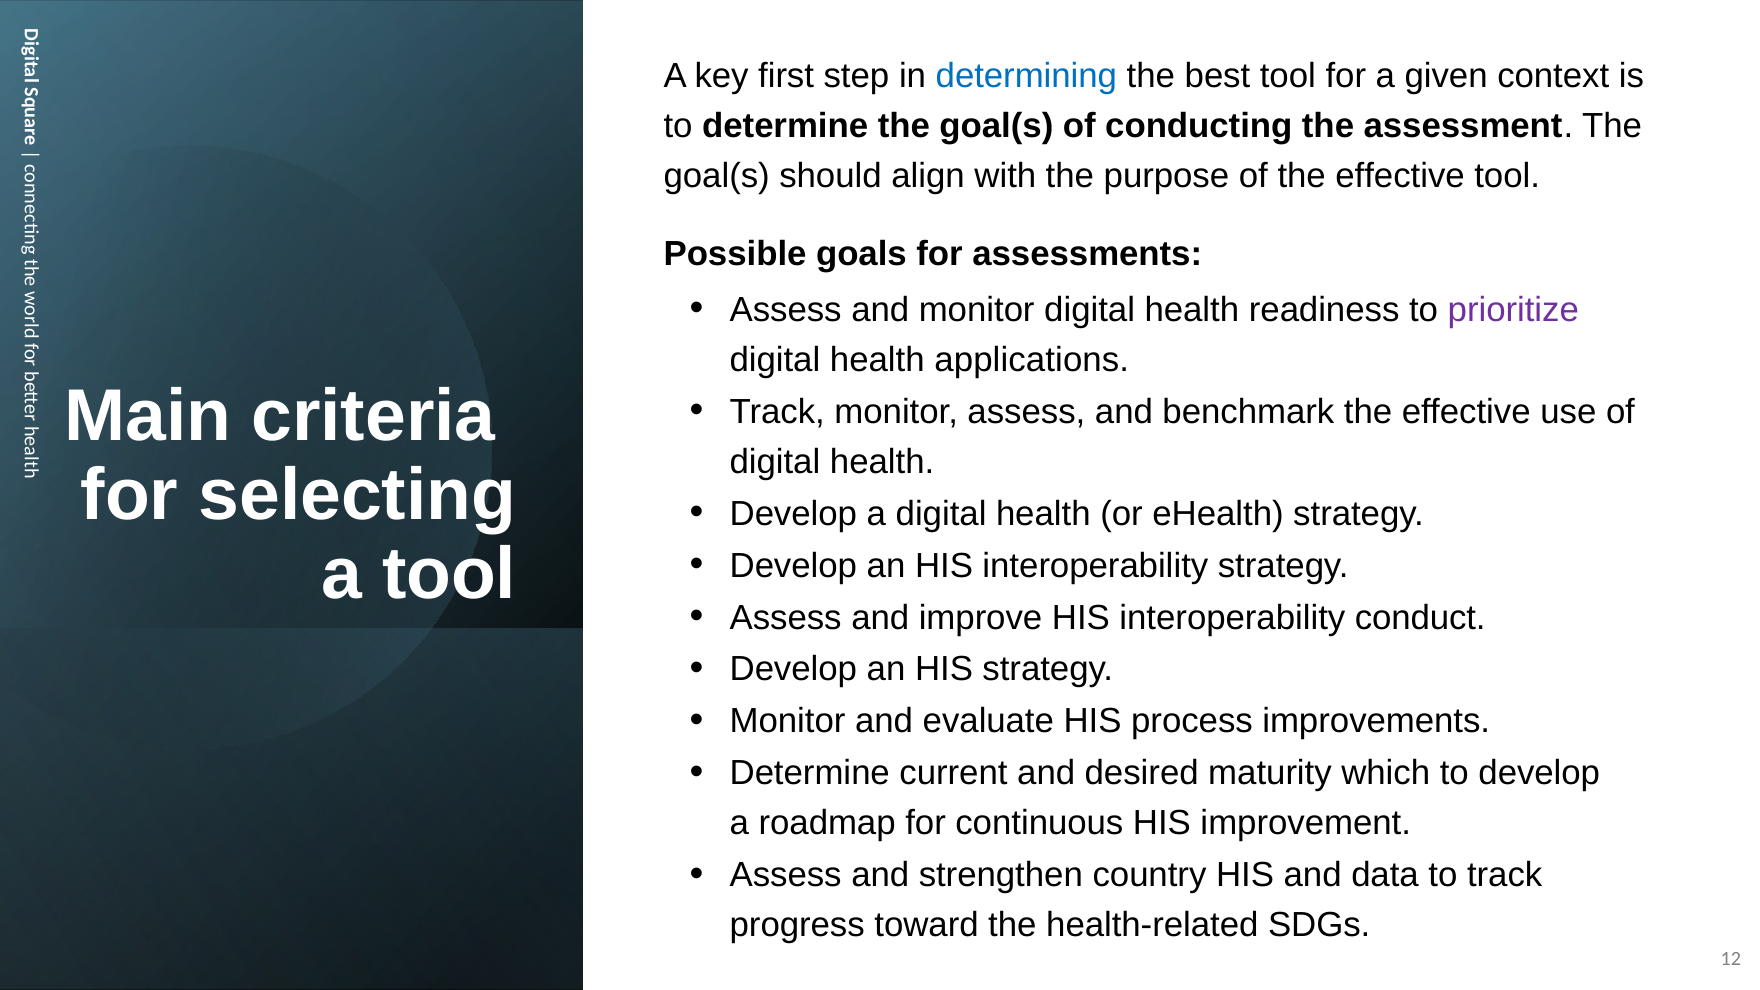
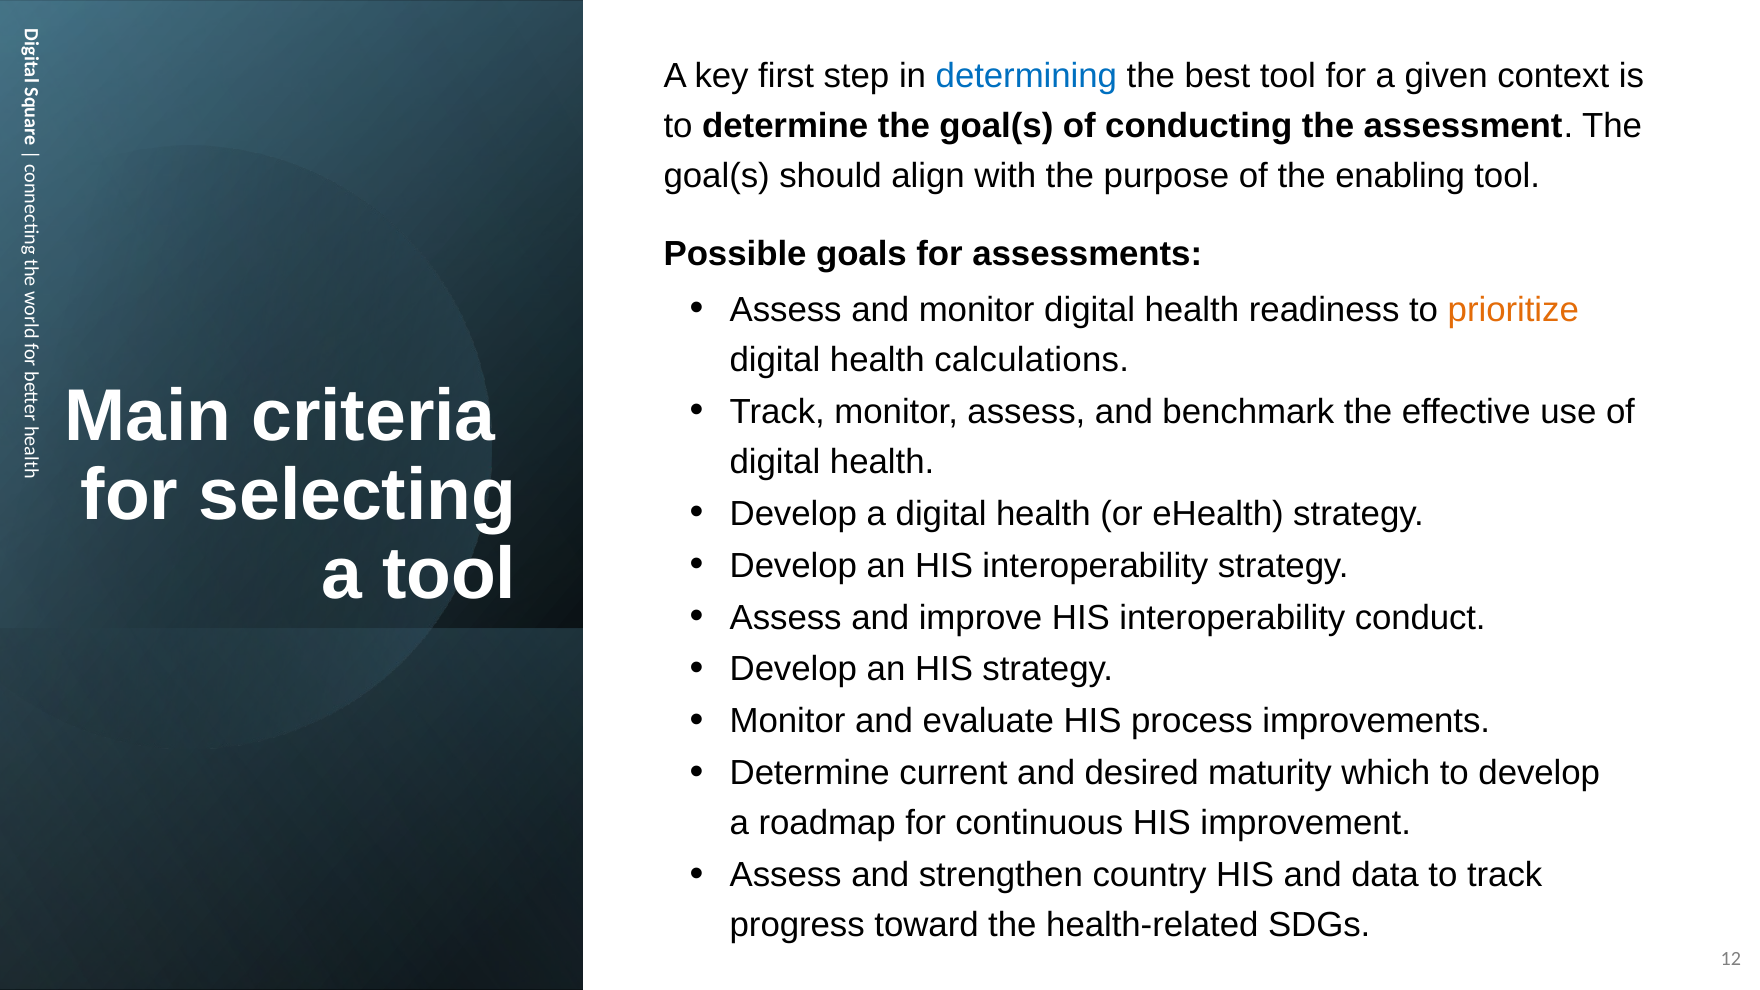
of the effective: effective -> enabling (1400, 176)
prioritize colour: purple -> orange (1513, 310)
applications: applications -> calculations (1032, 360)
